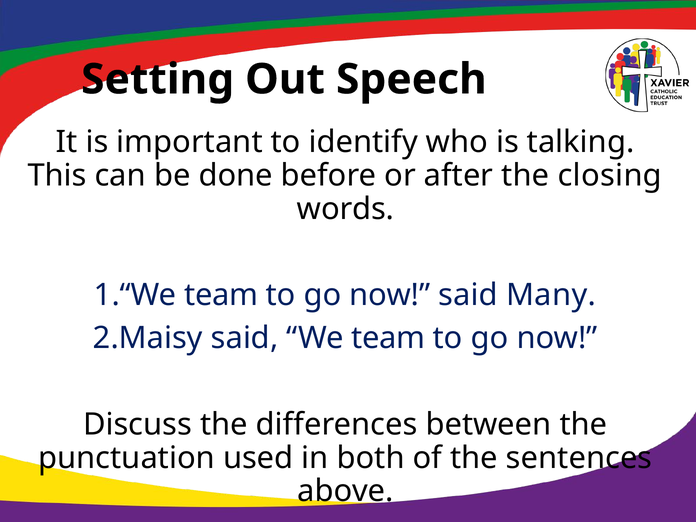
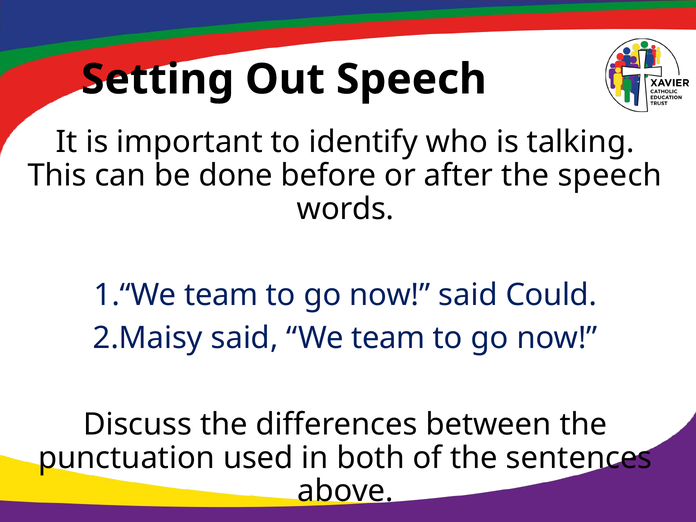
the closing: closing -> speech (610, 175)
Many: Many -> Could (551, 295)
